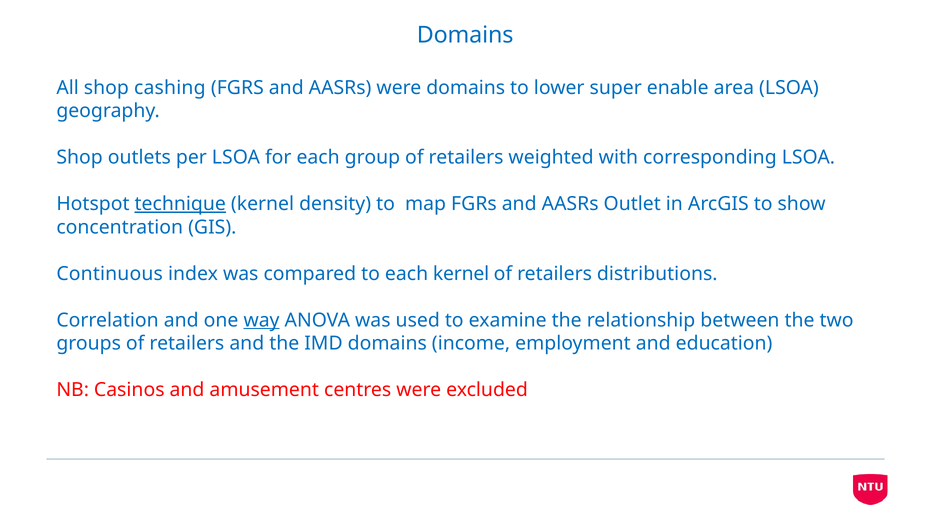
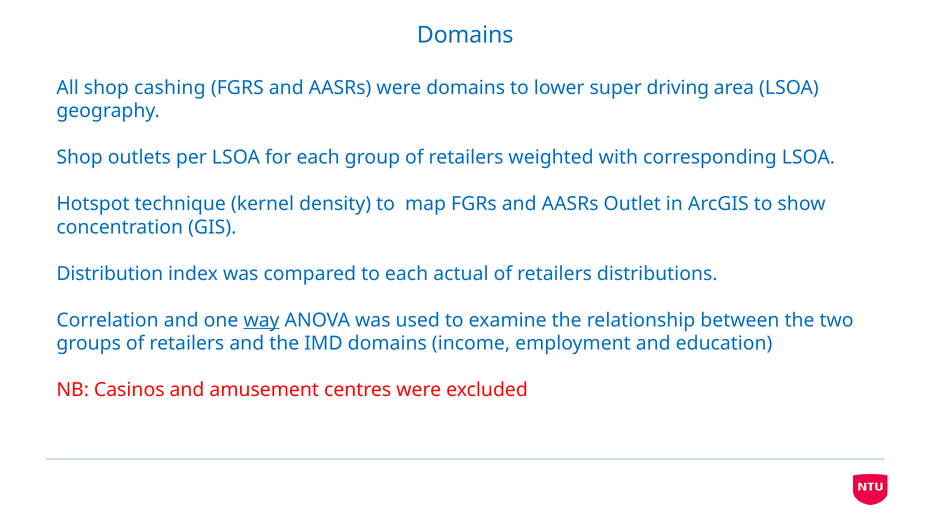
enable: enable -> driving (678, 88)
technique underline: present -> none (180, 204)
Continuous: Continuous -> Distribution (110, 274)
each kernel: kernel -> actual (461, 274)
